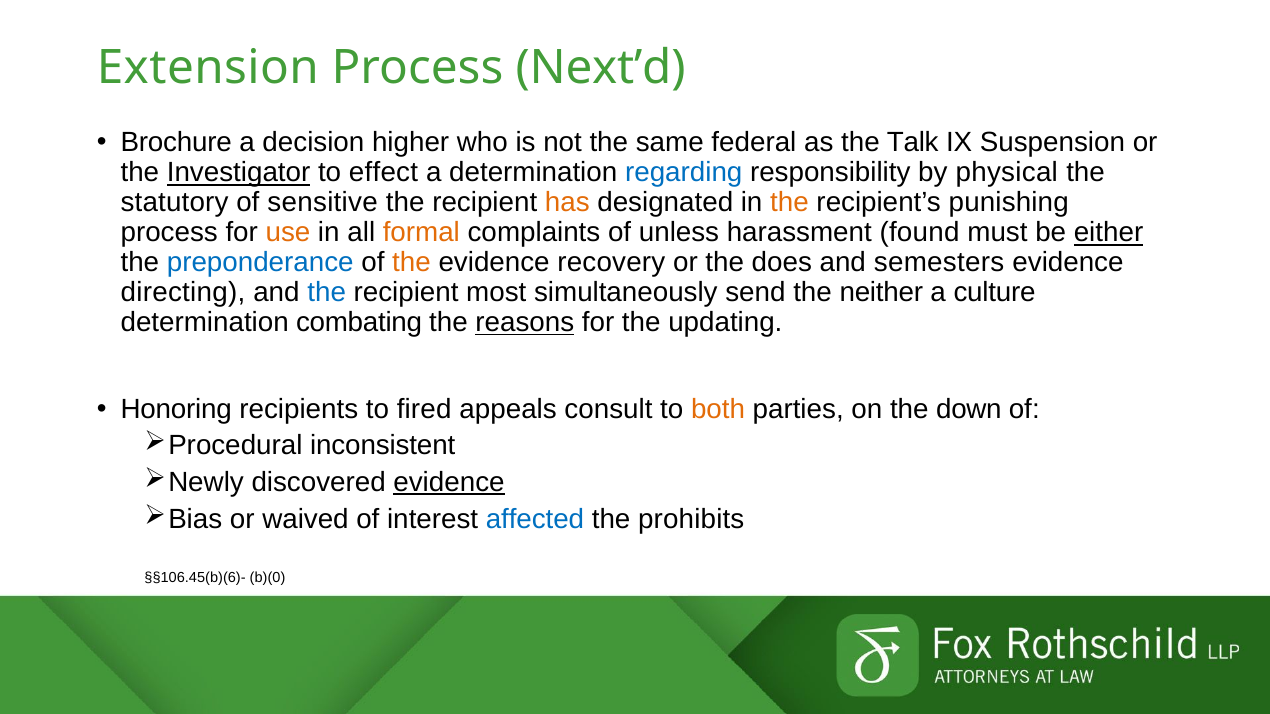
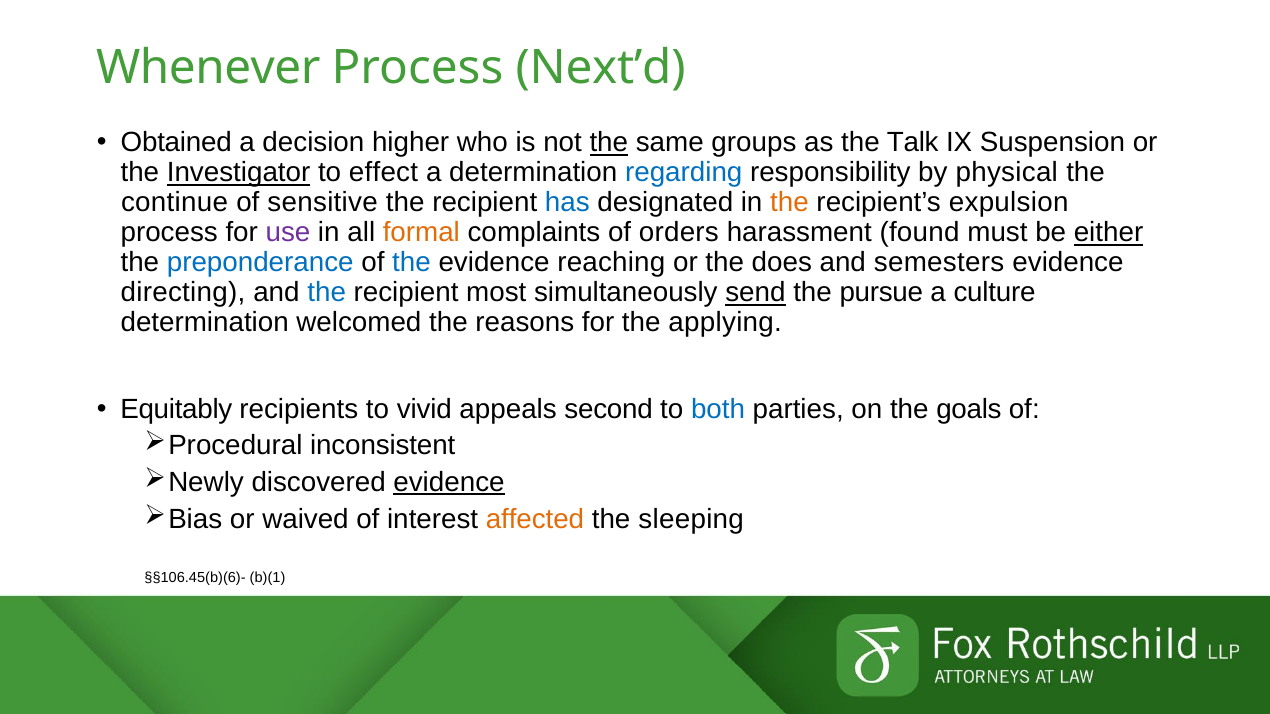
Extension: Extension -> Whenever (208, 68)
Brochure: Brochure -> Obtained (176, 143)
the underline: none -> present (609, 143)
federal: federal -> groups (754, 143)
statutory: statutory -> continue (174, 203)
has colour: orange -> blue (567, 203)
punishing: punishing -> expulsion (1009, 203)
use colour: orange -> purple (288, 233)
unless: unless -> orders (679, 233)
the colour: orange -> blue (412, 263)
recovery: recovery -> reaching (611, 263)
send underline: none -> present (755, 293)
neither: neither -> pursue (881, 293)
combating: combating -> welcomed (359, 323)
reasons underline: present -> none (525, 323)
updating: updating -> applying (725, 323)
Honoring: Honoring -> Equitably (176, 409)
fired: fired -> vivid (424, 409)
consult: consult -> second (609, 409)
both colour: orange -> blue (718, 409)
down: down -> goals (969, 409)
affected colour: blue -> orange (535, 519)
prohibits: prohibits -> sleeping (691, 519)
b)(0: b)(0 -> b)(1 (268, 578)
